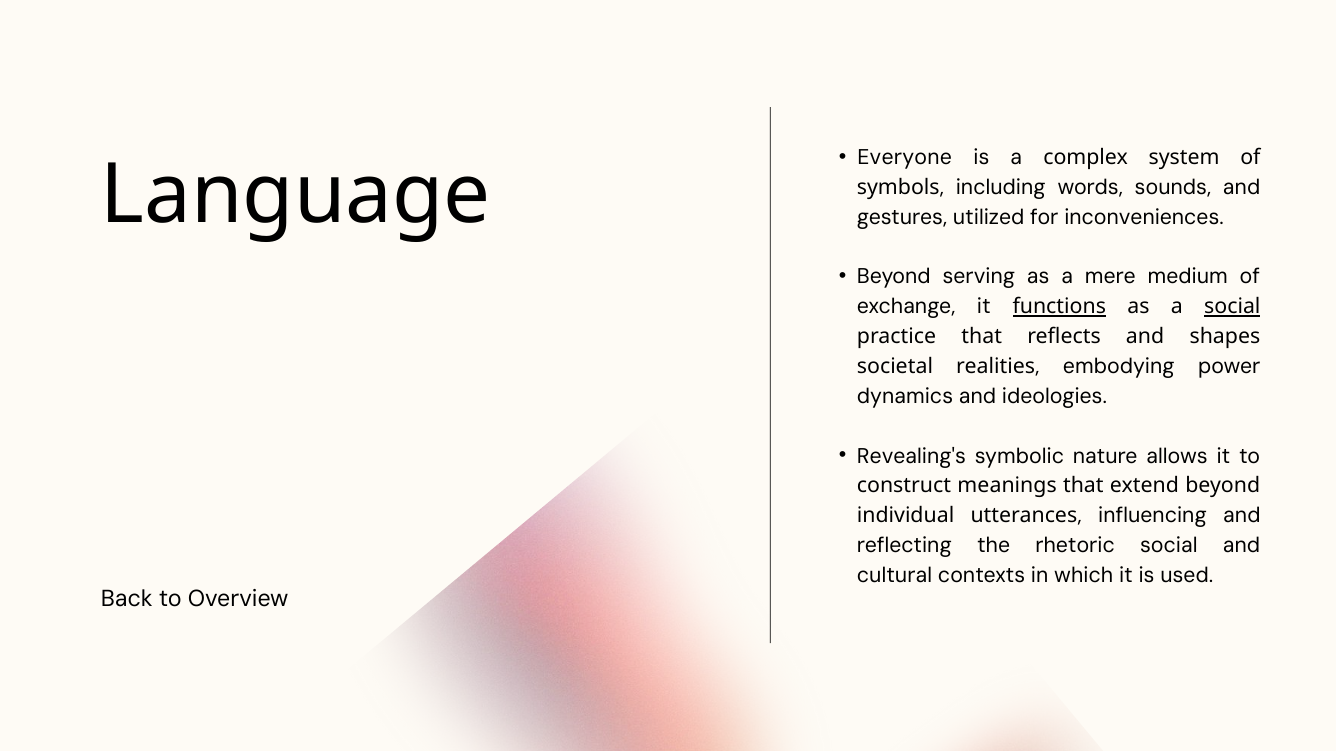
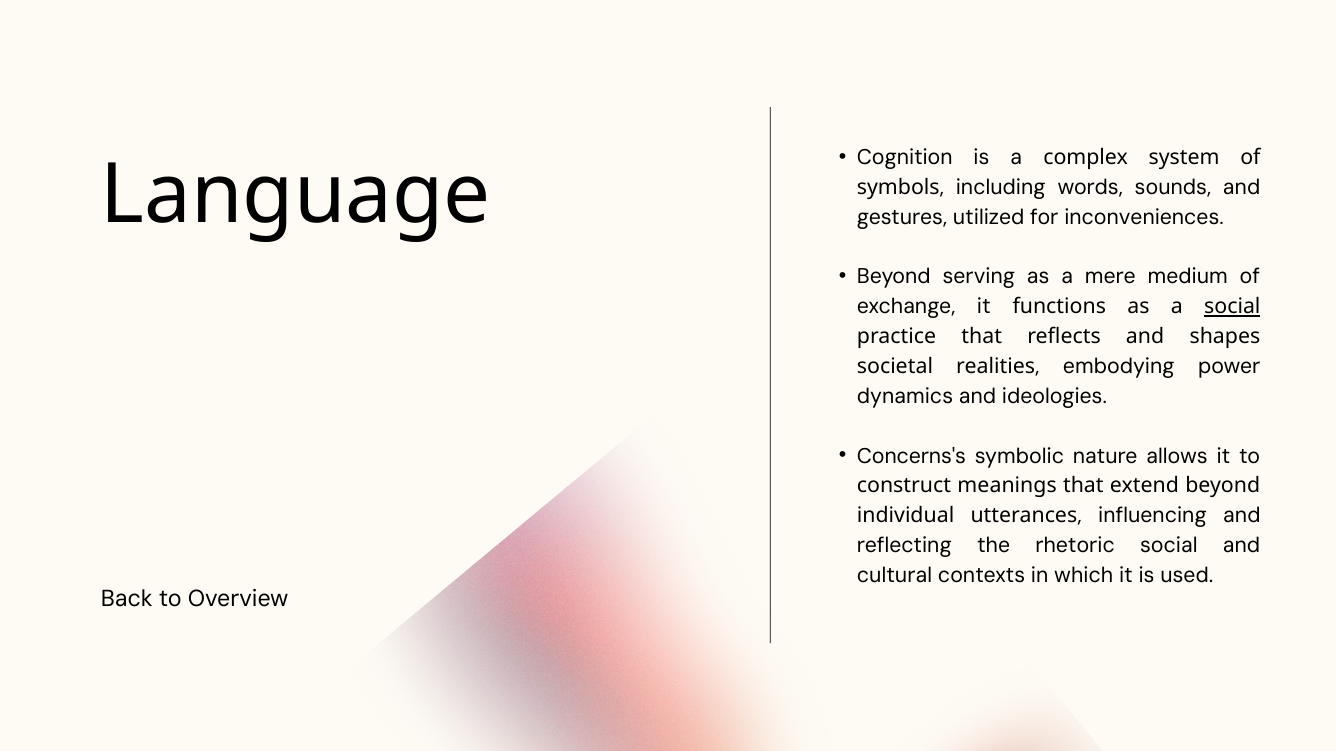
Everyone: Everyone -> Cognition (905, 158)
functions underline: present -> none (1059, 307)
Revealing's: Revealing's -> Concerns's (912, 456)
